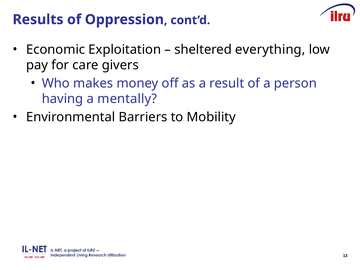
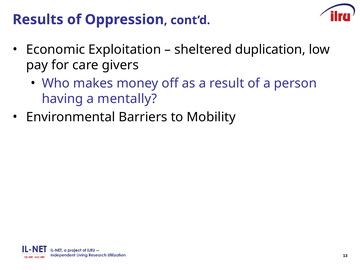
everything: everything -> duplication (270, 50)
